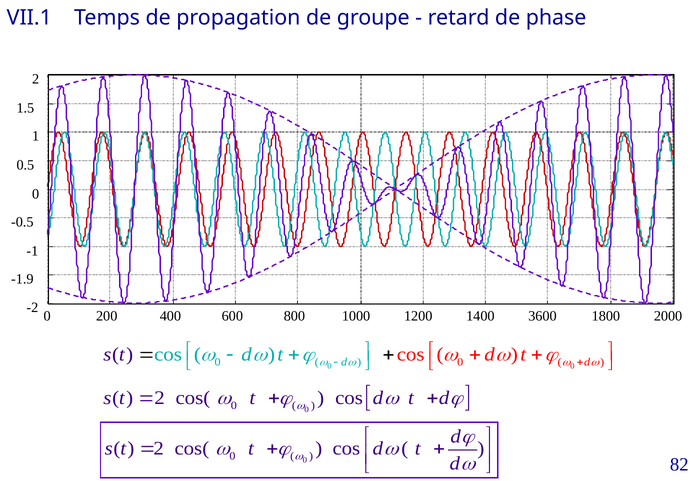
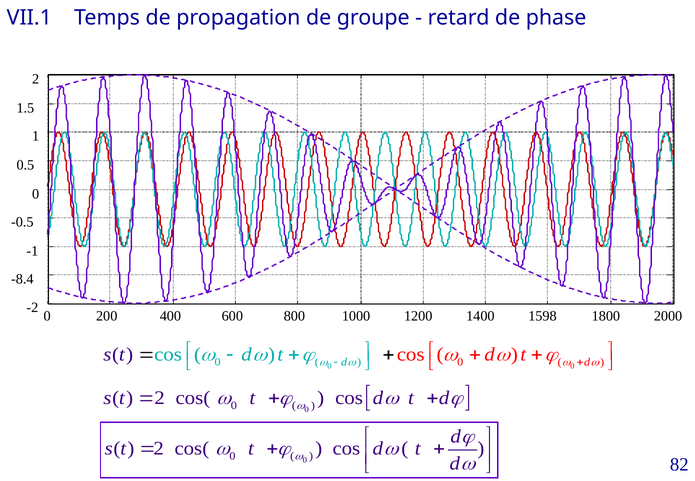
-1.9: -1.9 -> -8.4 (22, 279)
3600: 3600 -> 1598 (542, 316)
